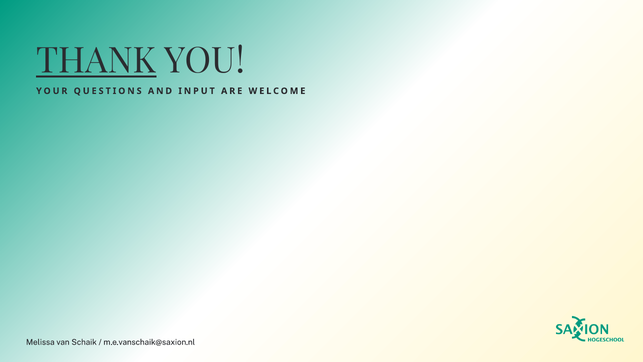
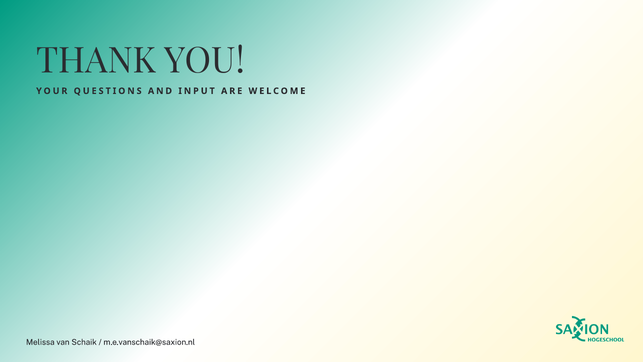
THANK underline: present -> none (96, 61)
